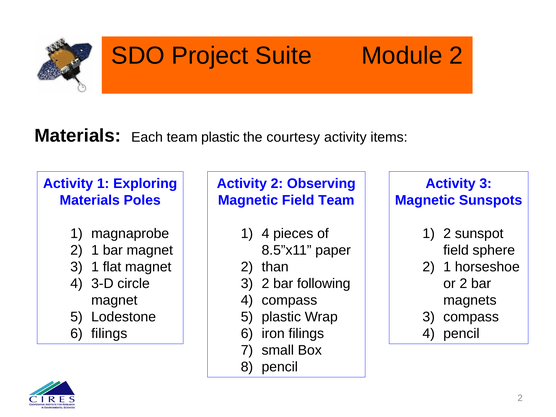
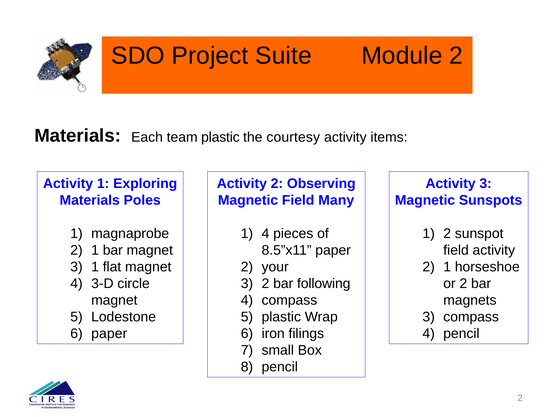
Field Team: Team -> Many (336, 200)
field sphere: sphere -> activity (494, 250)
than: than -> your (275, 267)
filings: filings -> paper (109, 334)
